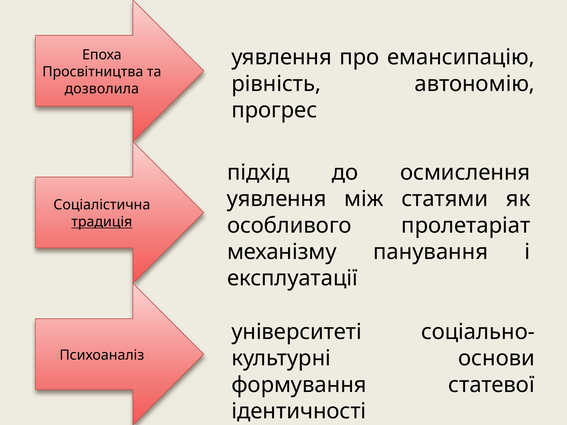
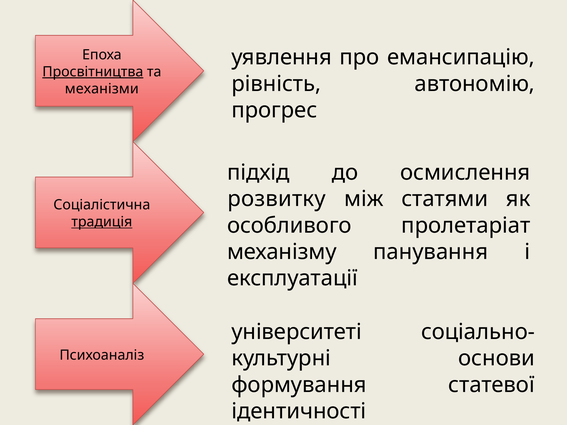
Просвітництва underline: none -> present (93, 72)
дозволила: дозволила -> механізми (102, 89)
уявлення: уявлення -> розвитку (277, 199)
